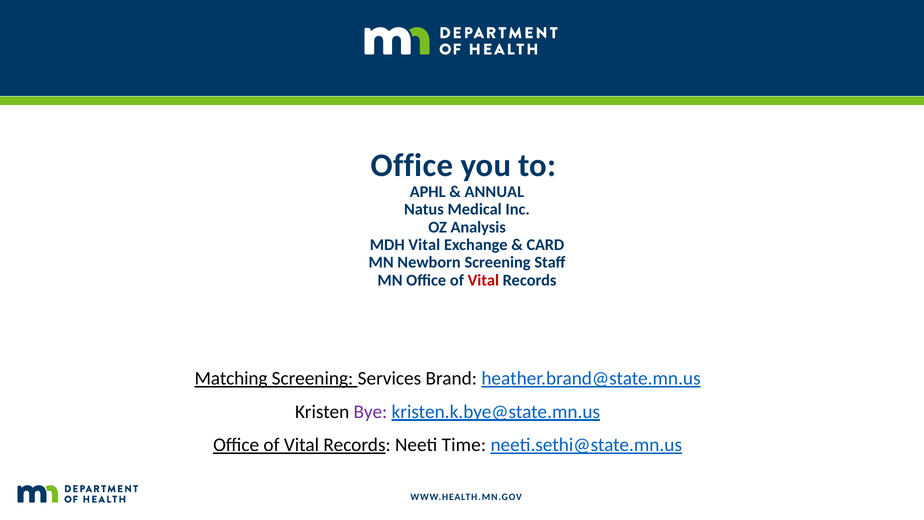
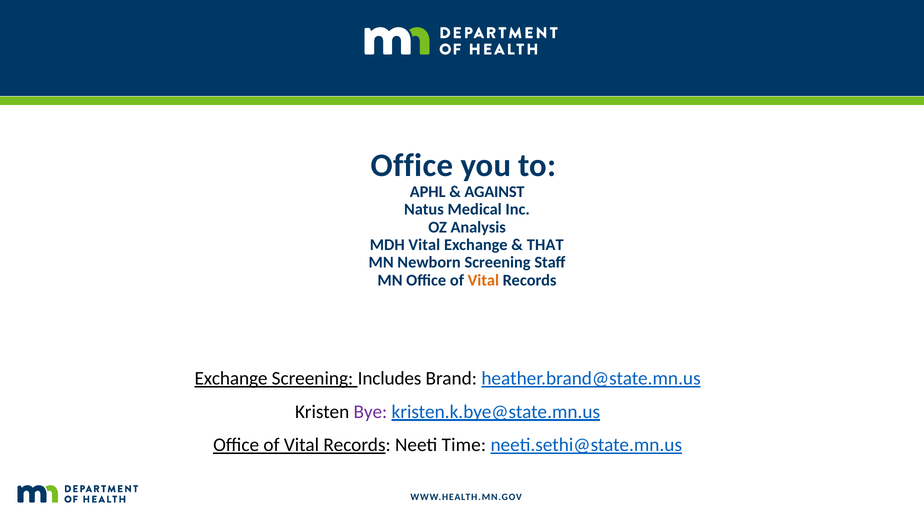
ANNUAL: ANNUAL -> AGAINST (494, 192)
CARD: CARD -> THAT (545, 245)
Vital colour: red -> orange (483, 280)
Matching: Matching -> Exchange (231, 378)
Services: Services -> Includes (390, 378)
